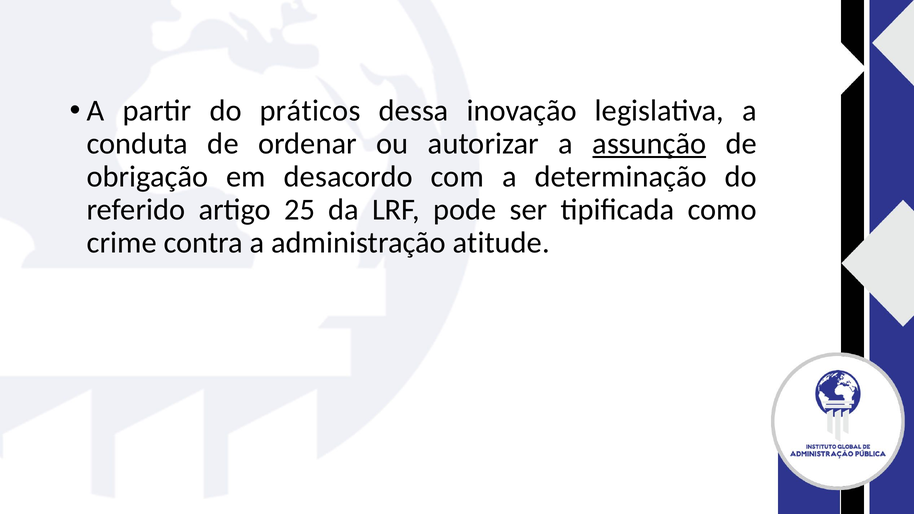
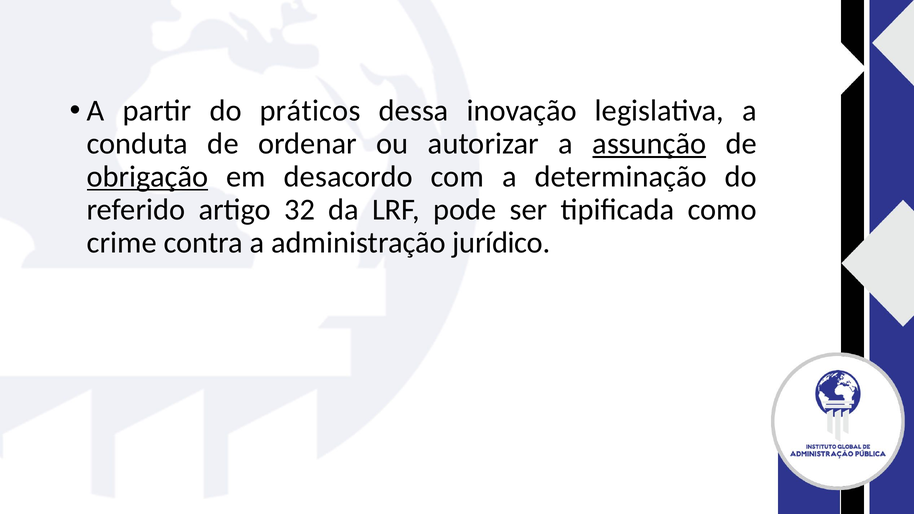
obrigação underline: none -> present (148, 177)
25: 25 -> 32 (300, 210)
atitude: atitude -> jurídico (501, 243)
